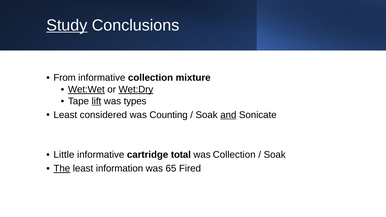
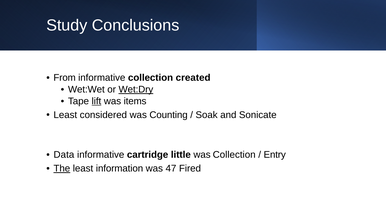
Study underline: present -> none (67, 25)
mixture: mixture -> created (193, 78)
Wet:Wet underline: present -> none (86, 90)
types: types -> items (135, 101)
and underline: present -> none (228, 115)
Little: Little -> Data (64, 155)
total: total -> little (181, 155)
Soak: Soak -> Entry (275, 155)
65: 65 -> 47 (171, 169)
